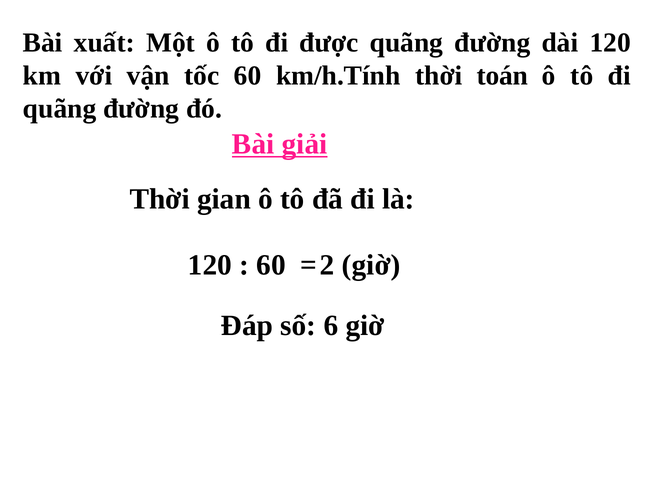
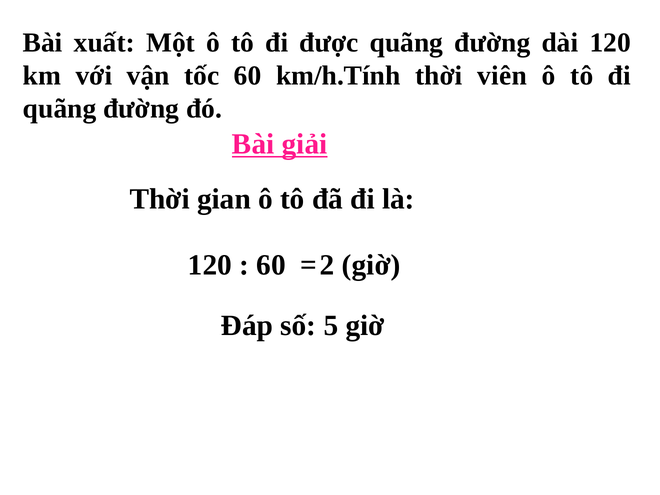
toán: toán -> viên (502, 76)
6: 6 -> 5 (331, 325)
